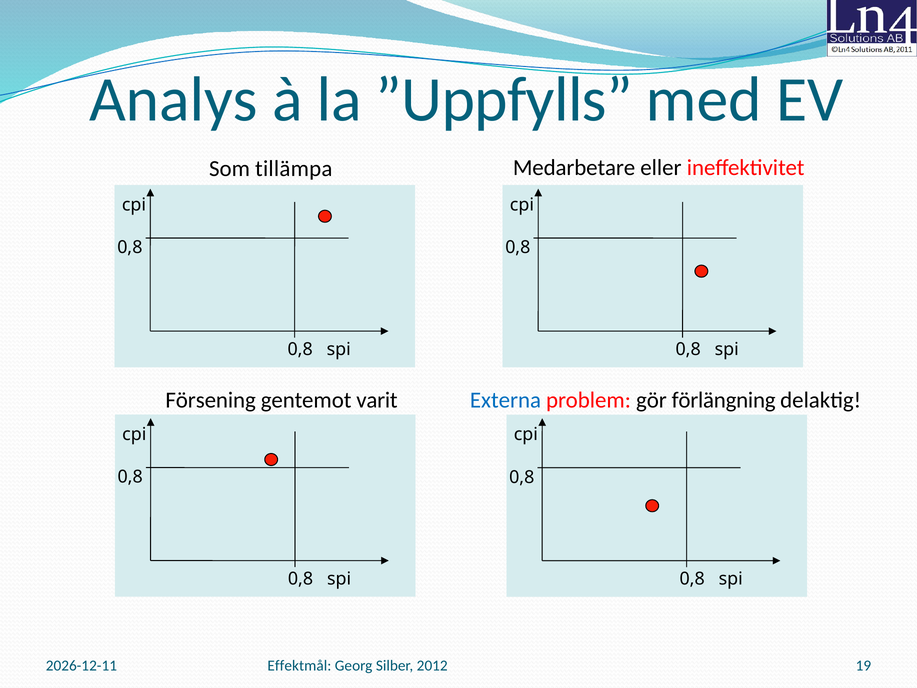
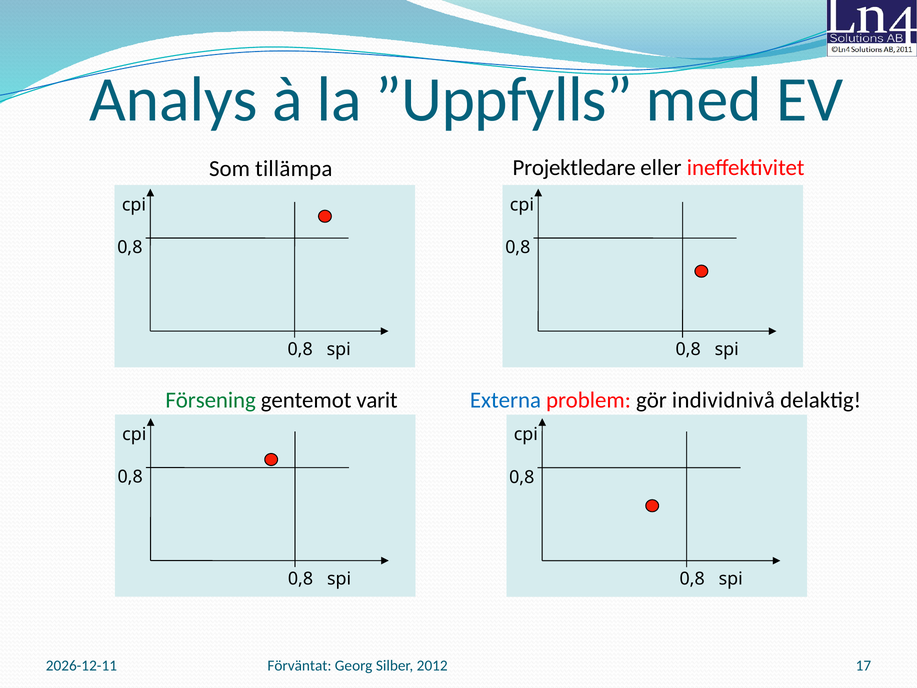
Medarbetare: Medarbetare -> Projektledare (574, 168)
Försening colour: black -> green (211, 400)
förlängning: förlängning -> individnivå (723, 400)
Effektmål: Effektmål -> Förväntat (299, 666)
19: 19 -> 17 (863, 666)
